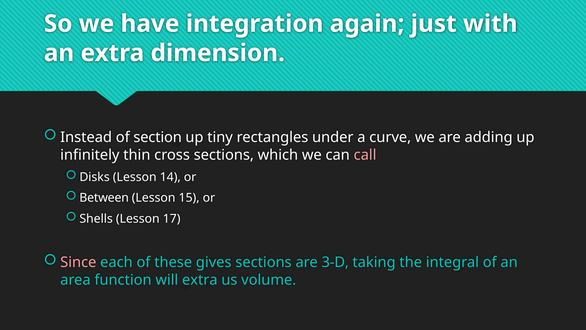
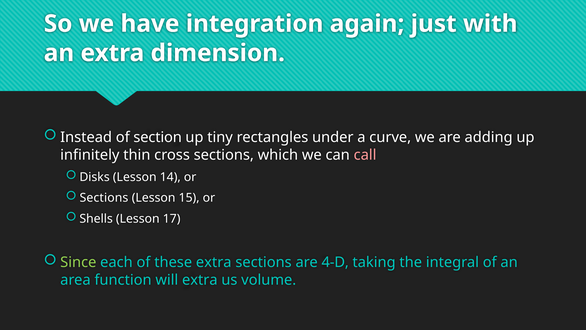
Between: Between -> Sections (104, 198)
Since colour: pink -> light green (78, 262)
these gives: gives -> extra (214, 262)
3-D: 3-D -> 4-D (335, 262)
